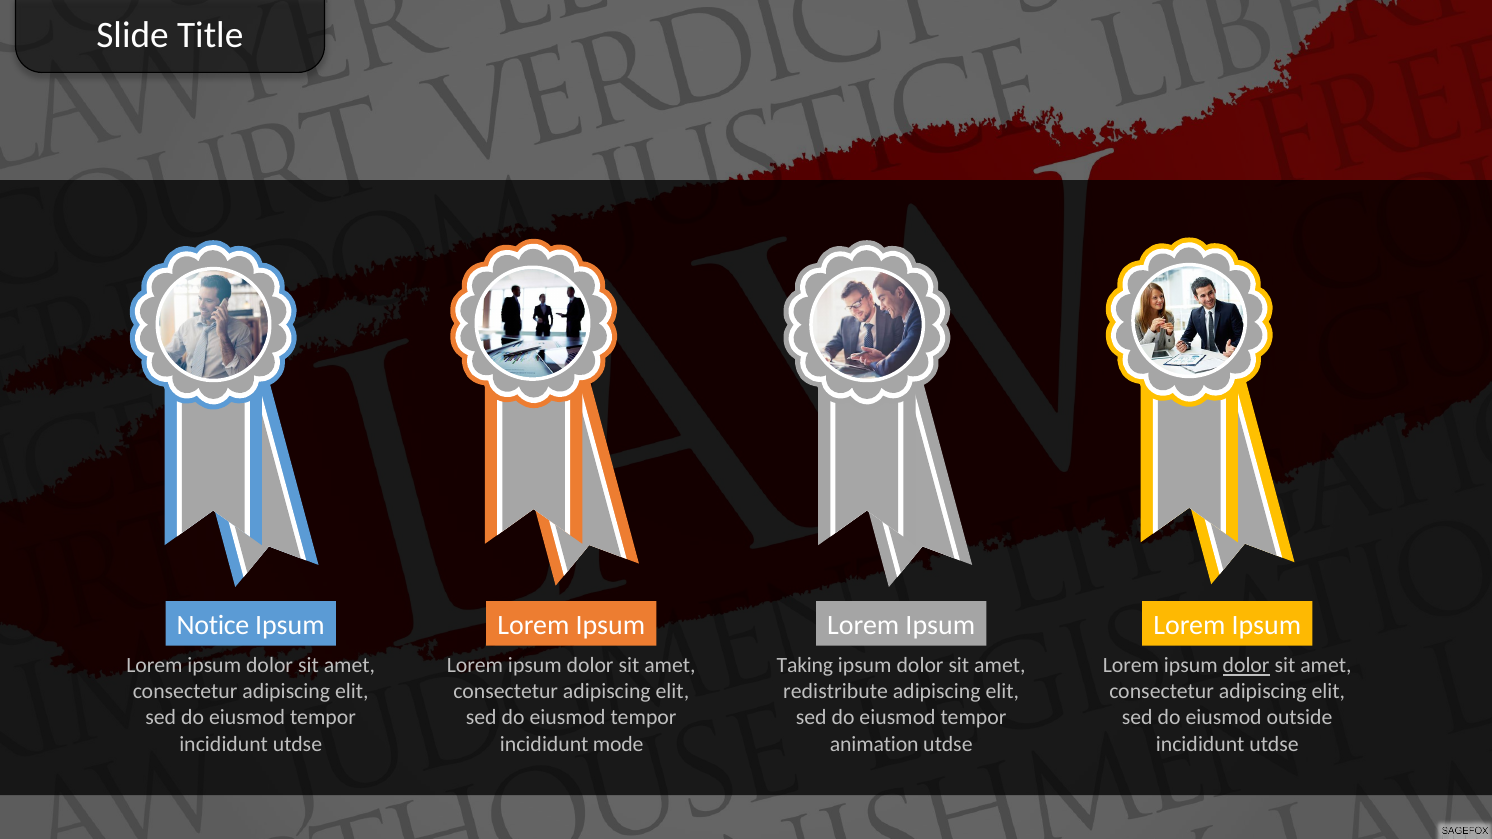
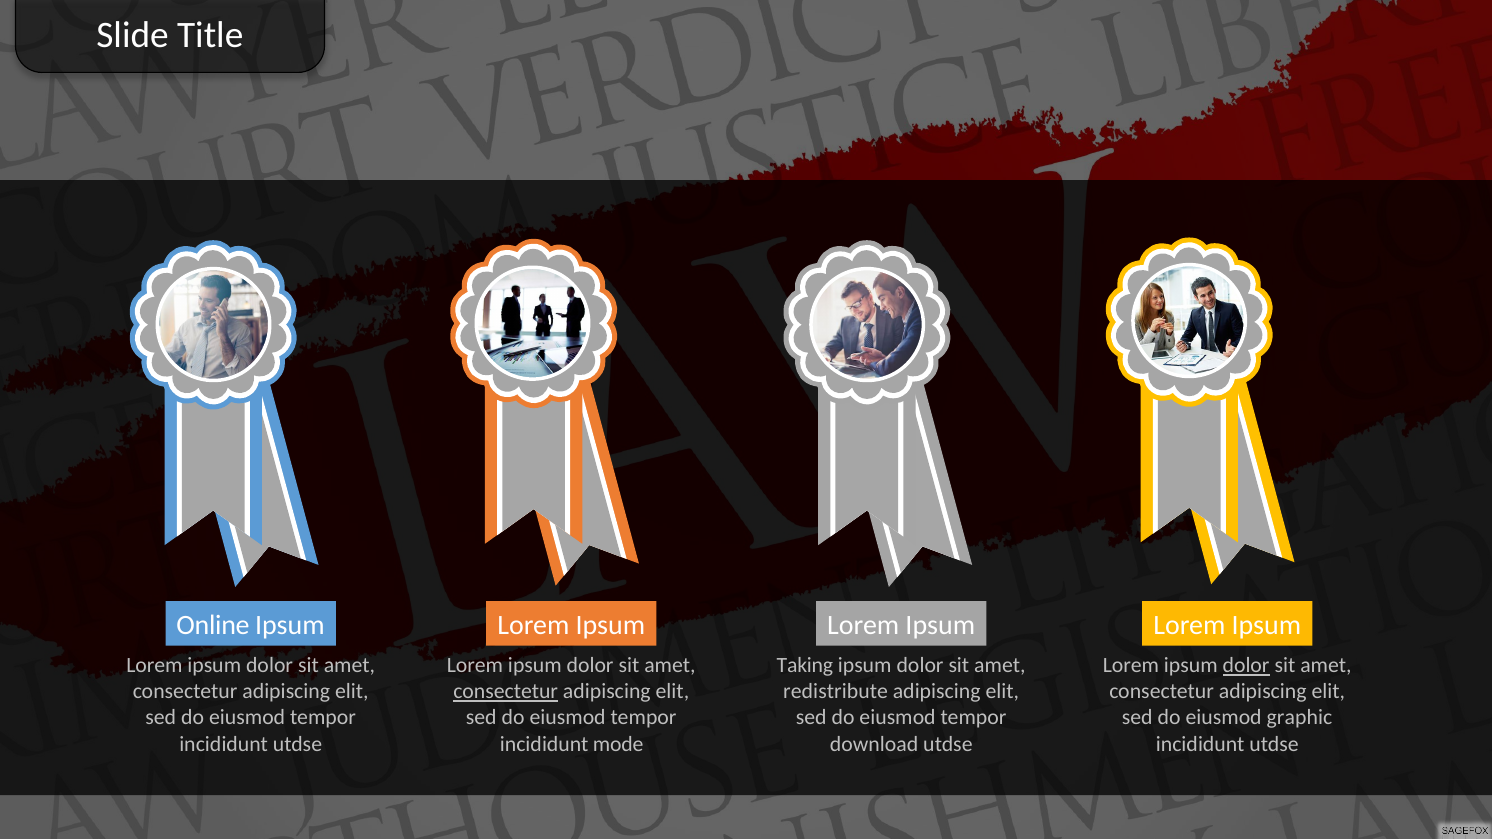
Notice: Notice -> Online (213, 626)
consectetur underline: none -> present (506, 692)
outside: outside -> graphic (1299, 718)
animation: animation -> download (874, 744)
